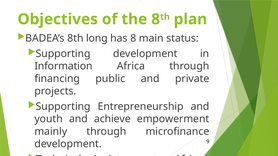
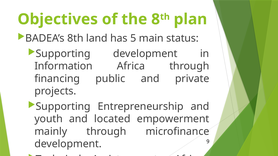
long: long -> land (97, 38)
has 8: 8 -> 5 (133, 38)
achieve: achieve -> located (112, 119)
